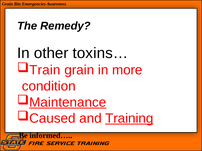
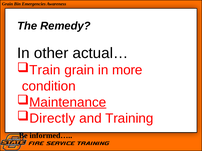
toxins…: toxins… -> actual… (100, 53)
Caused: Caused -> Directly (52, 119)
Training underline: present -> none (129, 119)
